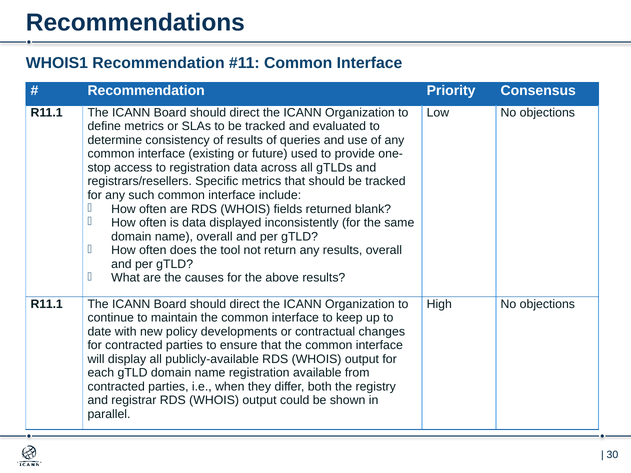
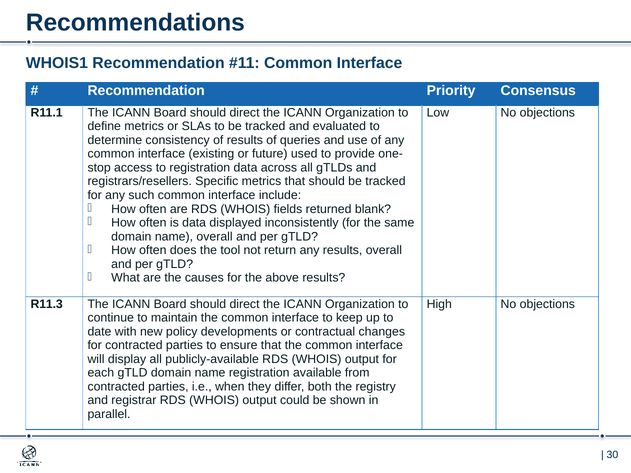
R11.1: R11.1 -> R11.3 (47, 304)
